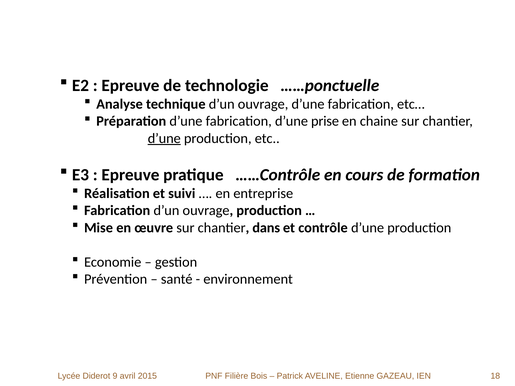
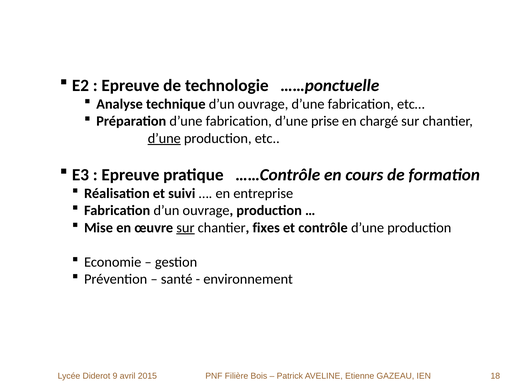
chaine: chaine -> chargé (379, 121)
sur underline: none -> present (185, 228)
dans: dans -> fixes (266, 228)
